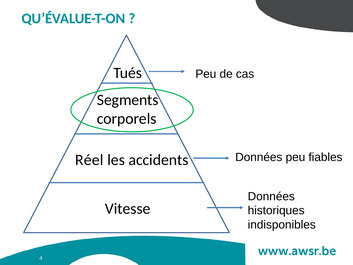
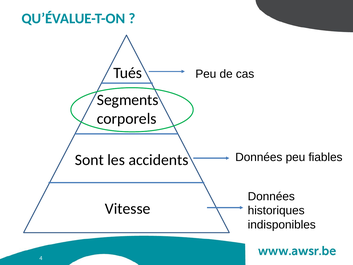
Réel: Réel -> Sont (89, 160)
